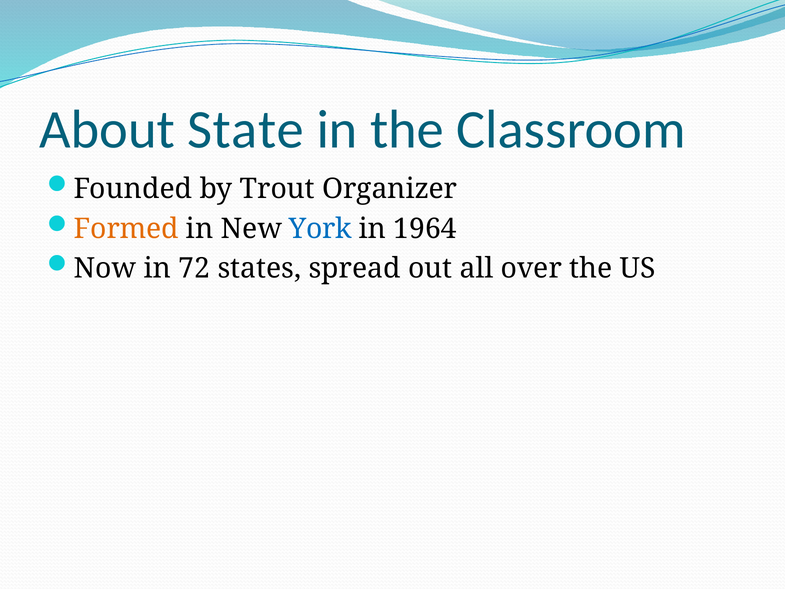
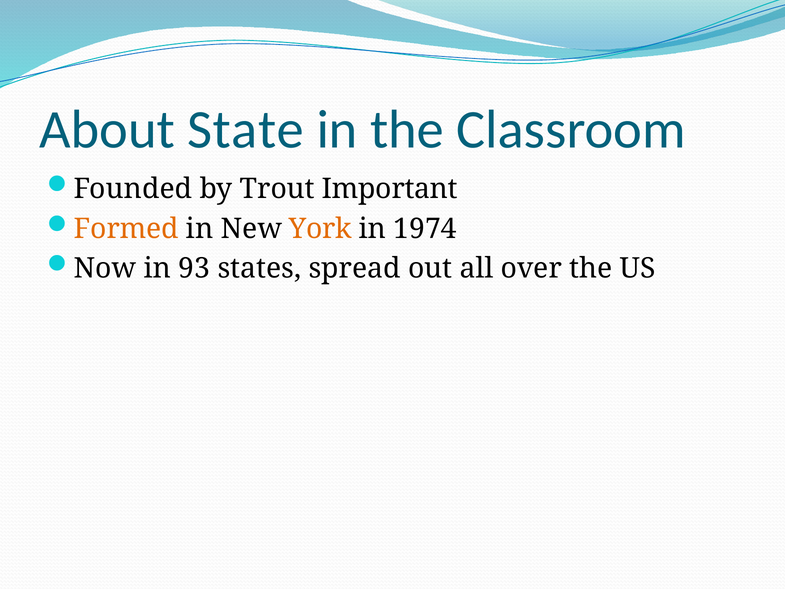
Organizer: Organizer -> Important (390, 189)
York colour: blue -> orange (320, 229)
1964: 1964 -> 1974 (425, 229)
72: 72 -> 93 (194, 268)
